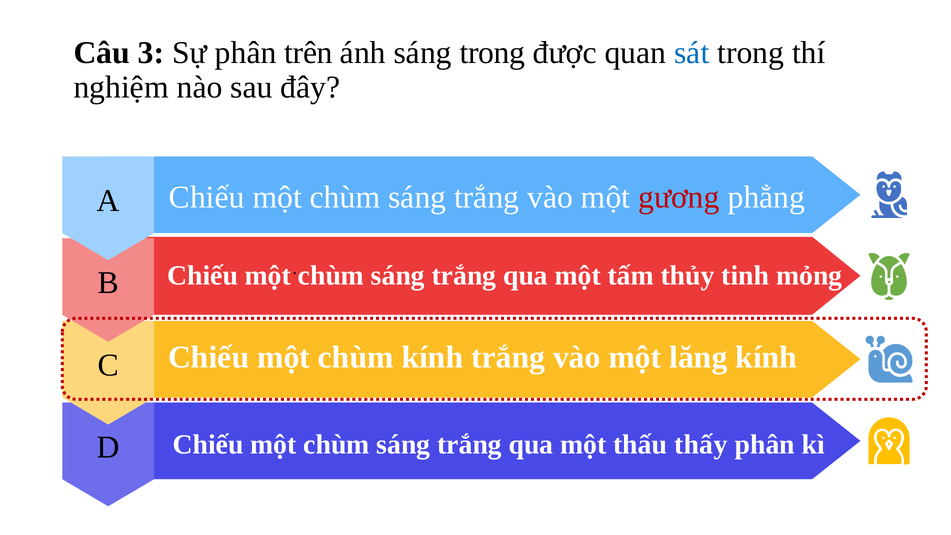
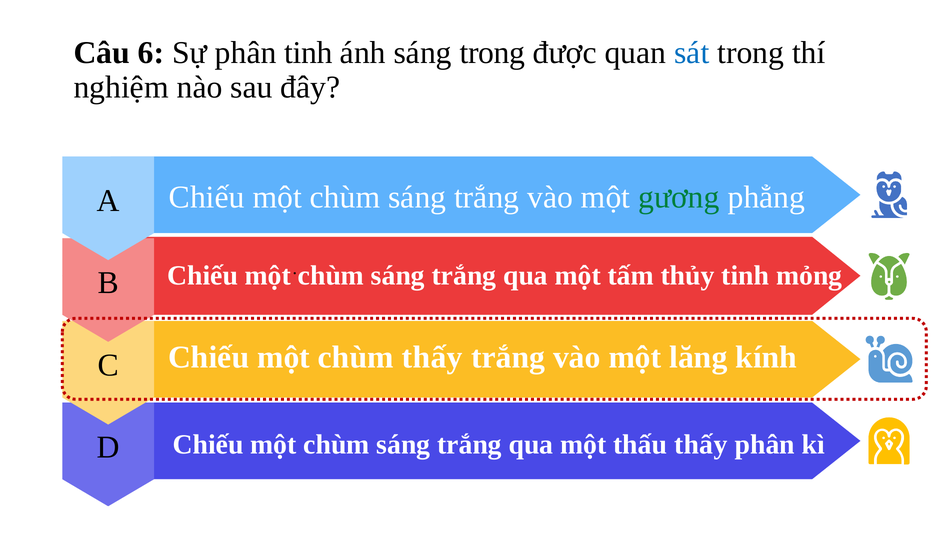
3: 3 -> 6 (151, 53)
phân trên: trên -> tinh (308, 53)
gương colour: red -> green (679, 198)
chùm kính: kính -> thấy (432, 357)
